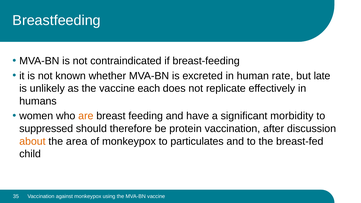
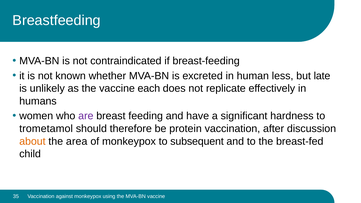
rate: rate -> less (283, 76)
are colour: orange -> purple (86, 116)
morbidity: morbidity -> hardness (292, 116)
suppressed: suppressed -> trometamol (46, 129)
particulates: particulates -> subsequent (197, 141)
